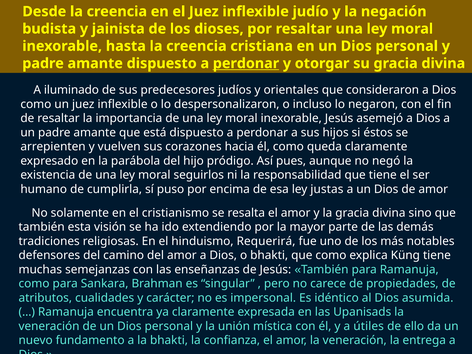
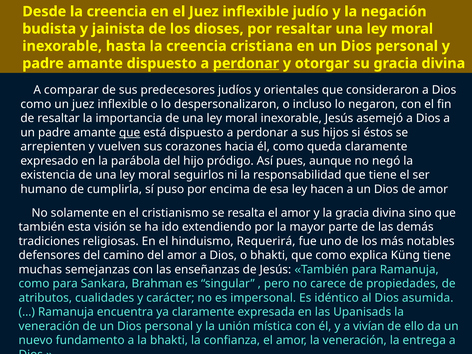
iluminado: iluminado -> comparar (71, 90)
que underline: none -> present (130, 133)
justas: justas -> hacen (327, 189)
útiles: útiles -> vivían (369, 326)
